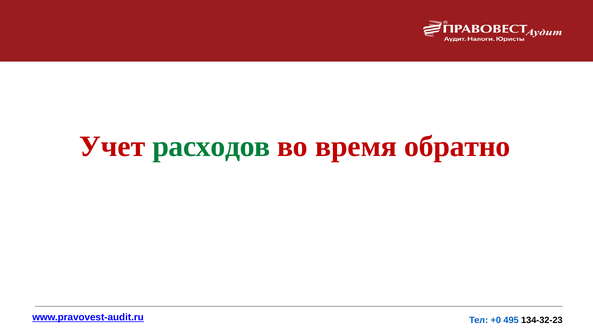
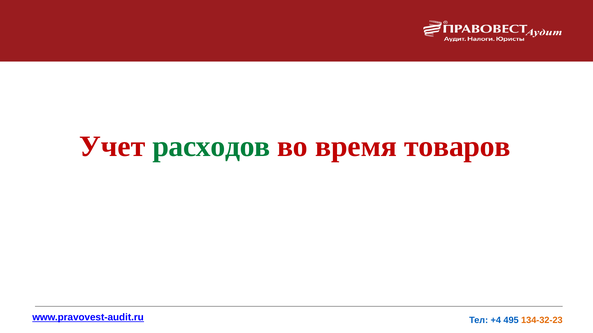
обратно: обратно -> товаров (457, 147)
+0: +0 -> +4 (496, 321)
134-32-23 colour: black -> orange (542, 321)
